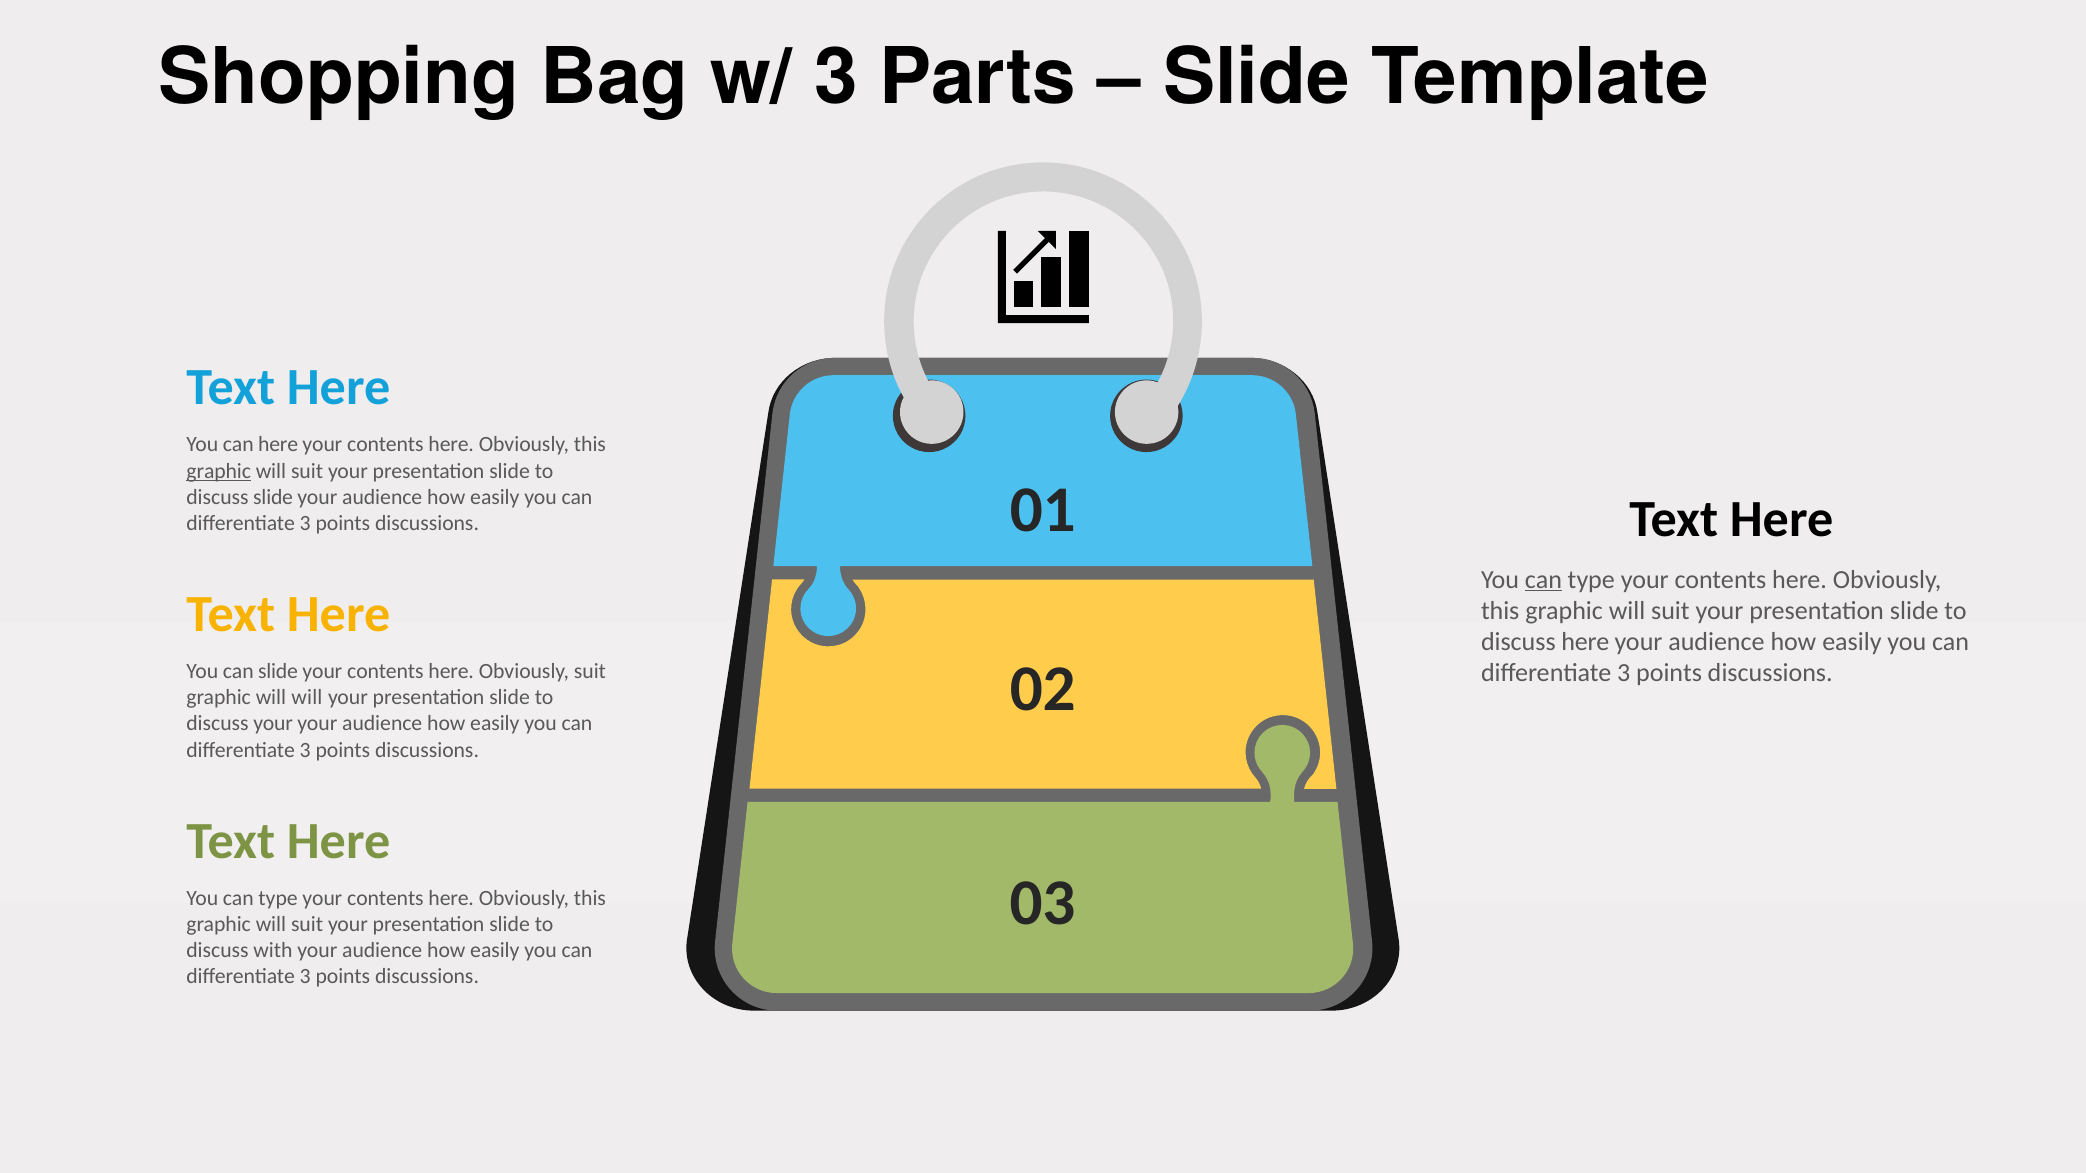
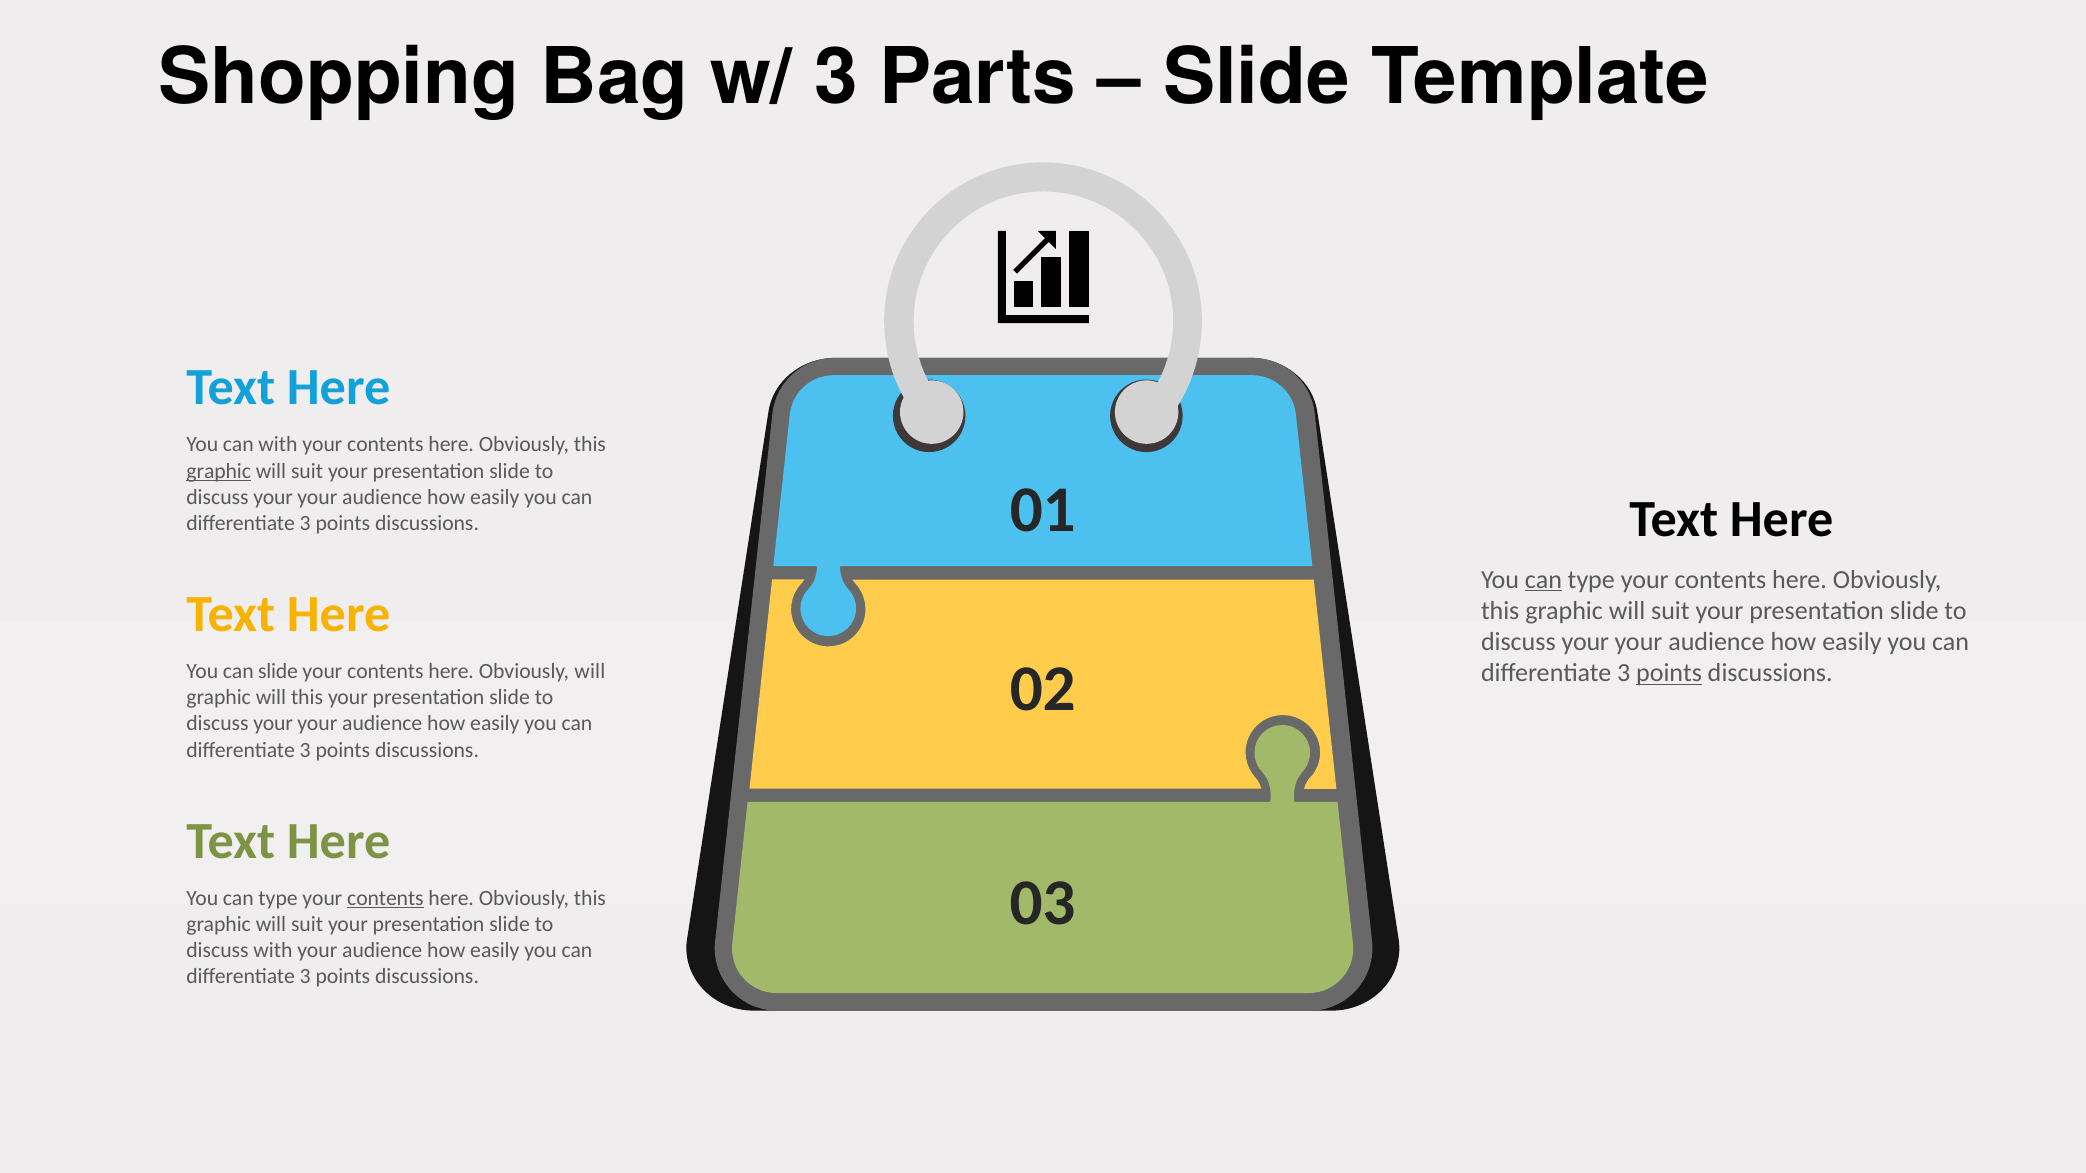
can here: here -> with (278, 445)
slide: slide -> your (273, 497)
here: here -> your (1585, 642)
Obviously suit: suit -> will (590, 672)
points underline: none -> present (1669, 673)
will will: will -> this (307, 698)
contents underline: none -> present (385, 899)
